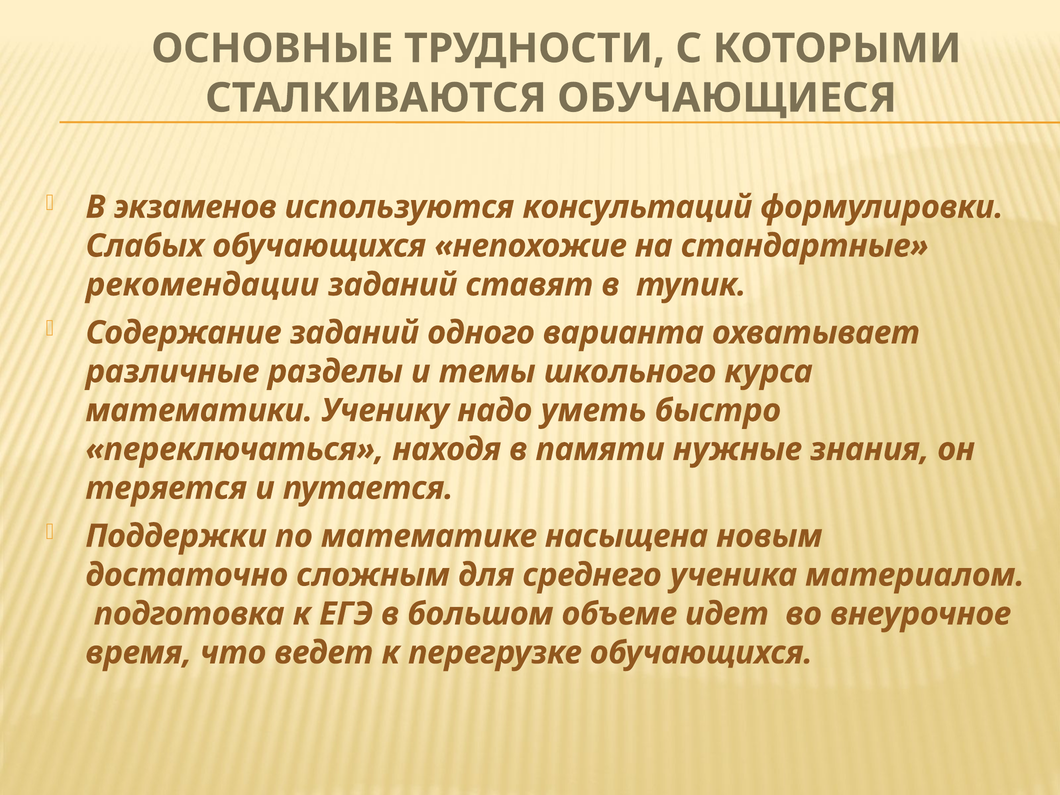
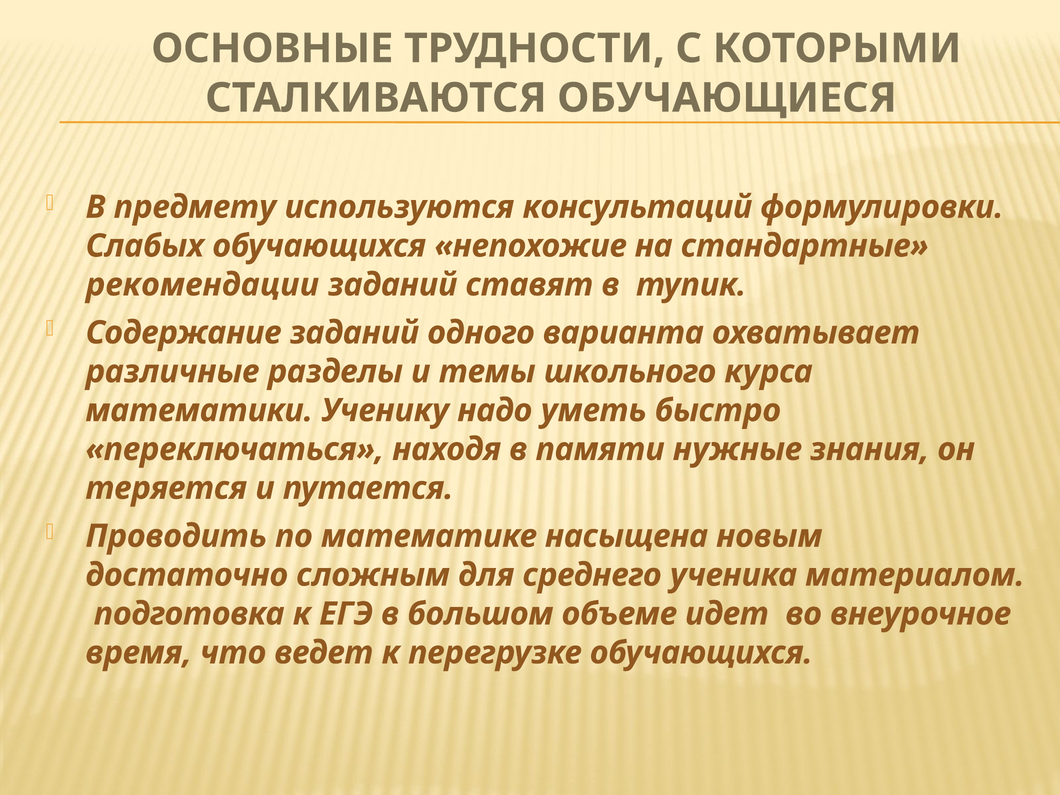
экзаменов: экзаменов -> предмету (195, 207)
Поддержки: Поддержки -> Проводить (176, 536)
